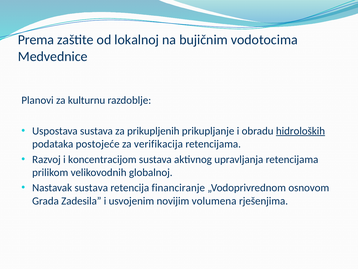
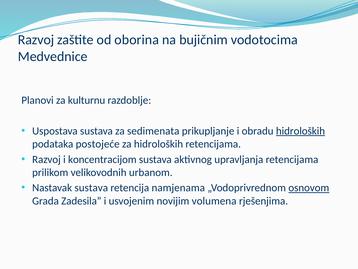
Prema: Prema -> Razvoj (36, 40)
lokalnoj: lokalnoj -> oborina (137, 40)
prikupljenih: prikupljenih -> sedimenata (153, 131)
za verifikacija: verifikacija -> hidroloških (158, 144)
globalnoj: globalnoj -> urbanom (151, 172)
financiranje: financiranje -> namjenama (178, 188)
osnovom underline: none -> present (309, 188)
